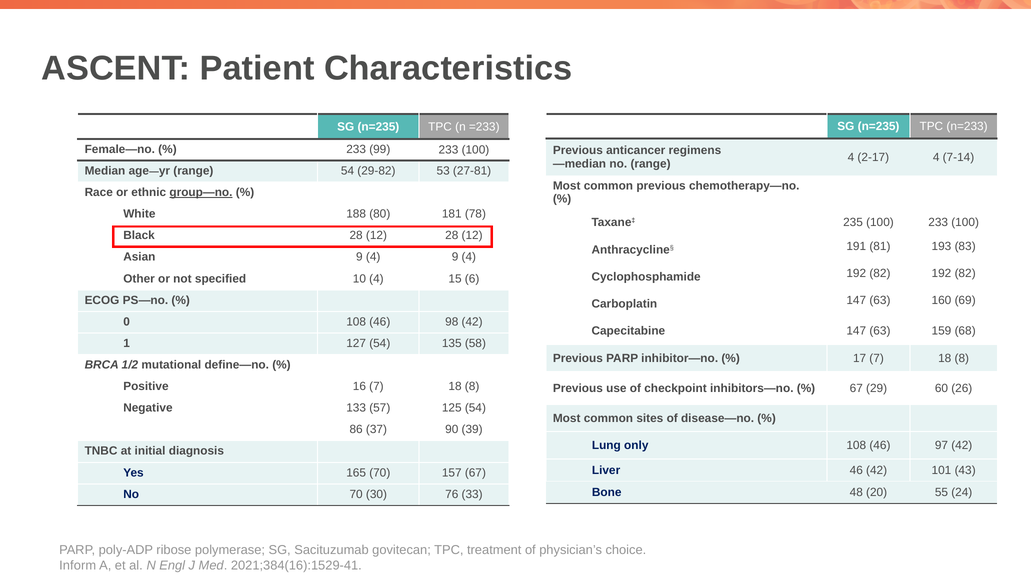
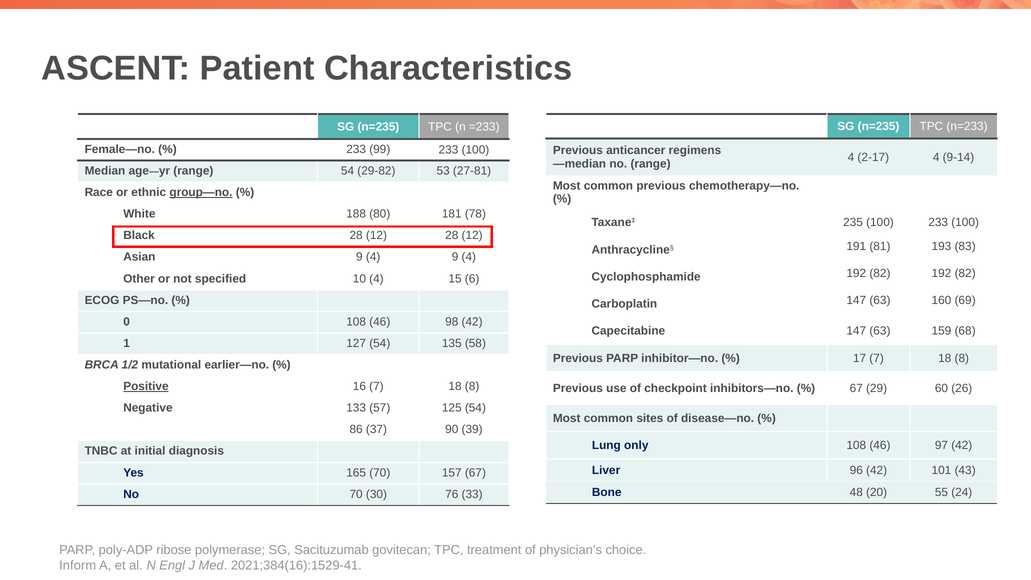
7-14: 7-14 -> 9-14 (958, 157)
define—no: define—no -> earlier—no (237, 365)
Positive underline: none -> present (146, 386)
Liver 46: 46 -> 96 (856, 470)
